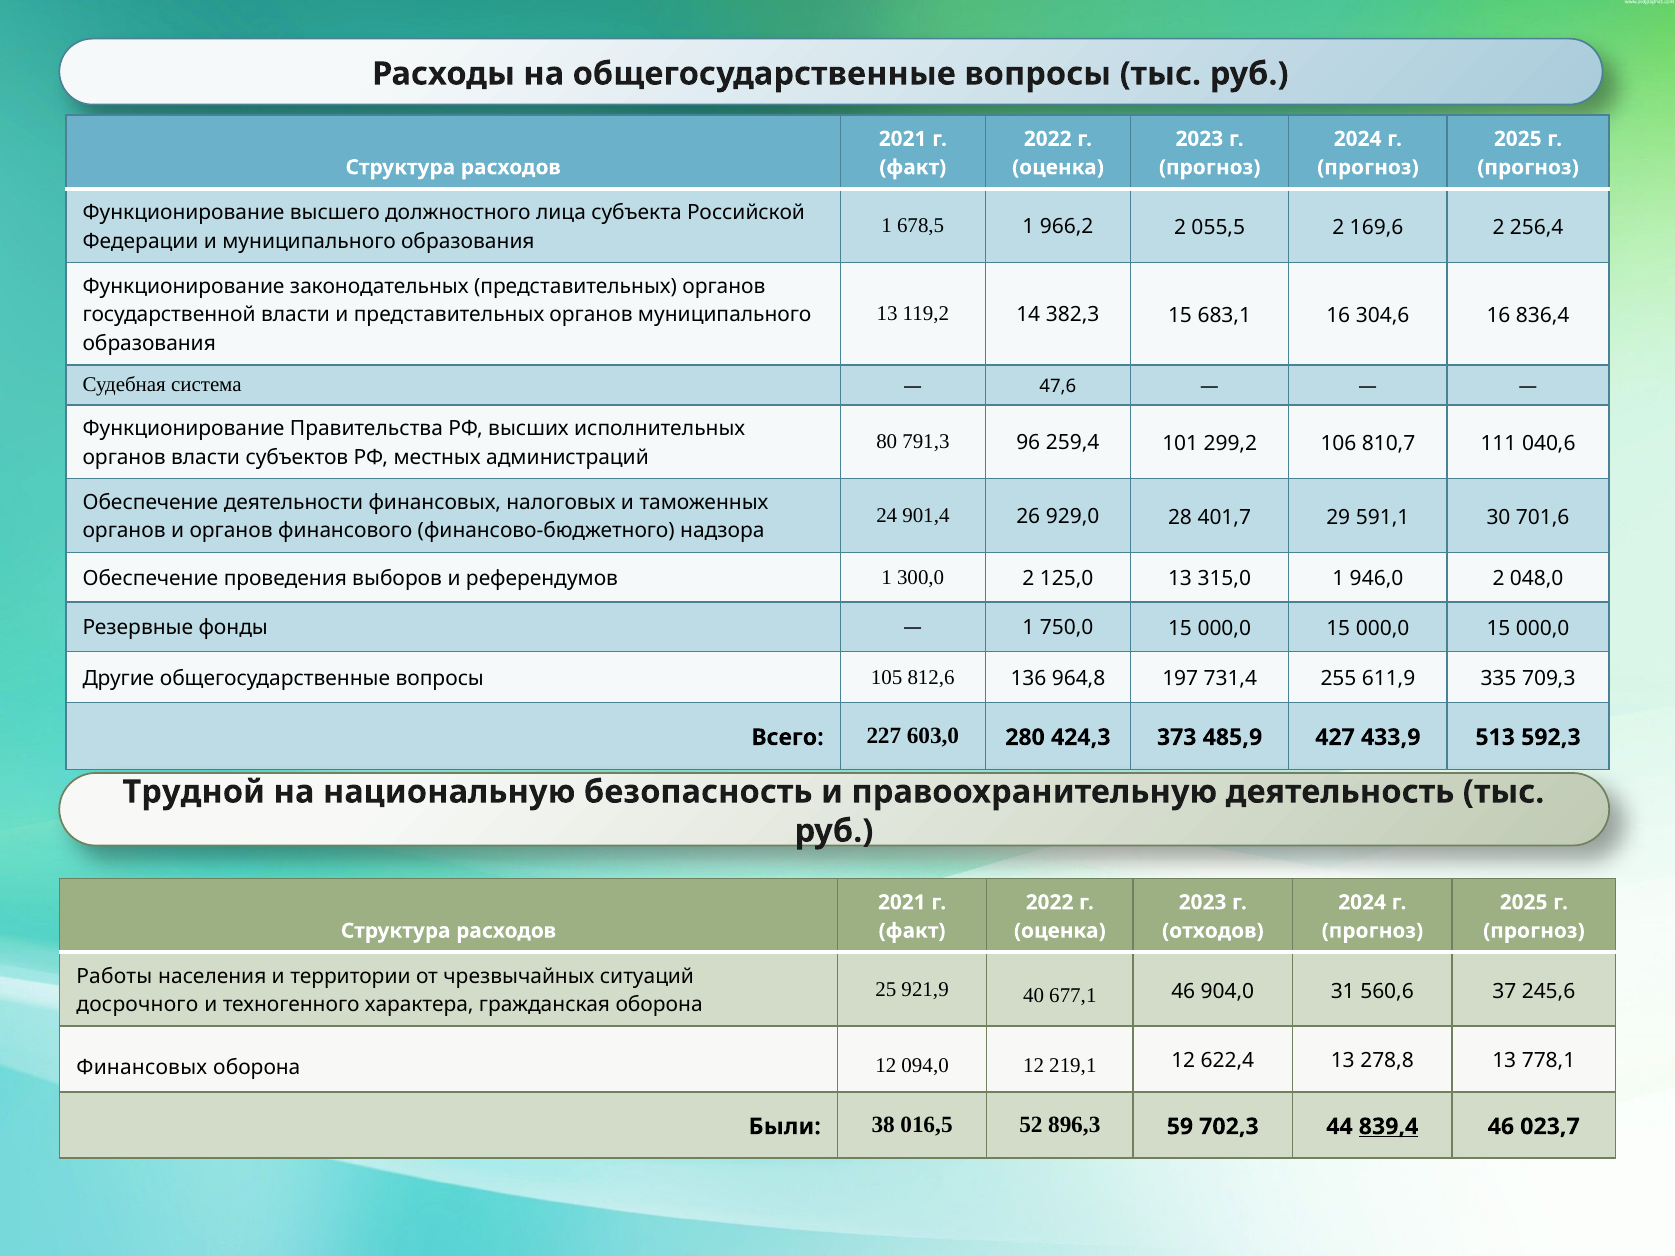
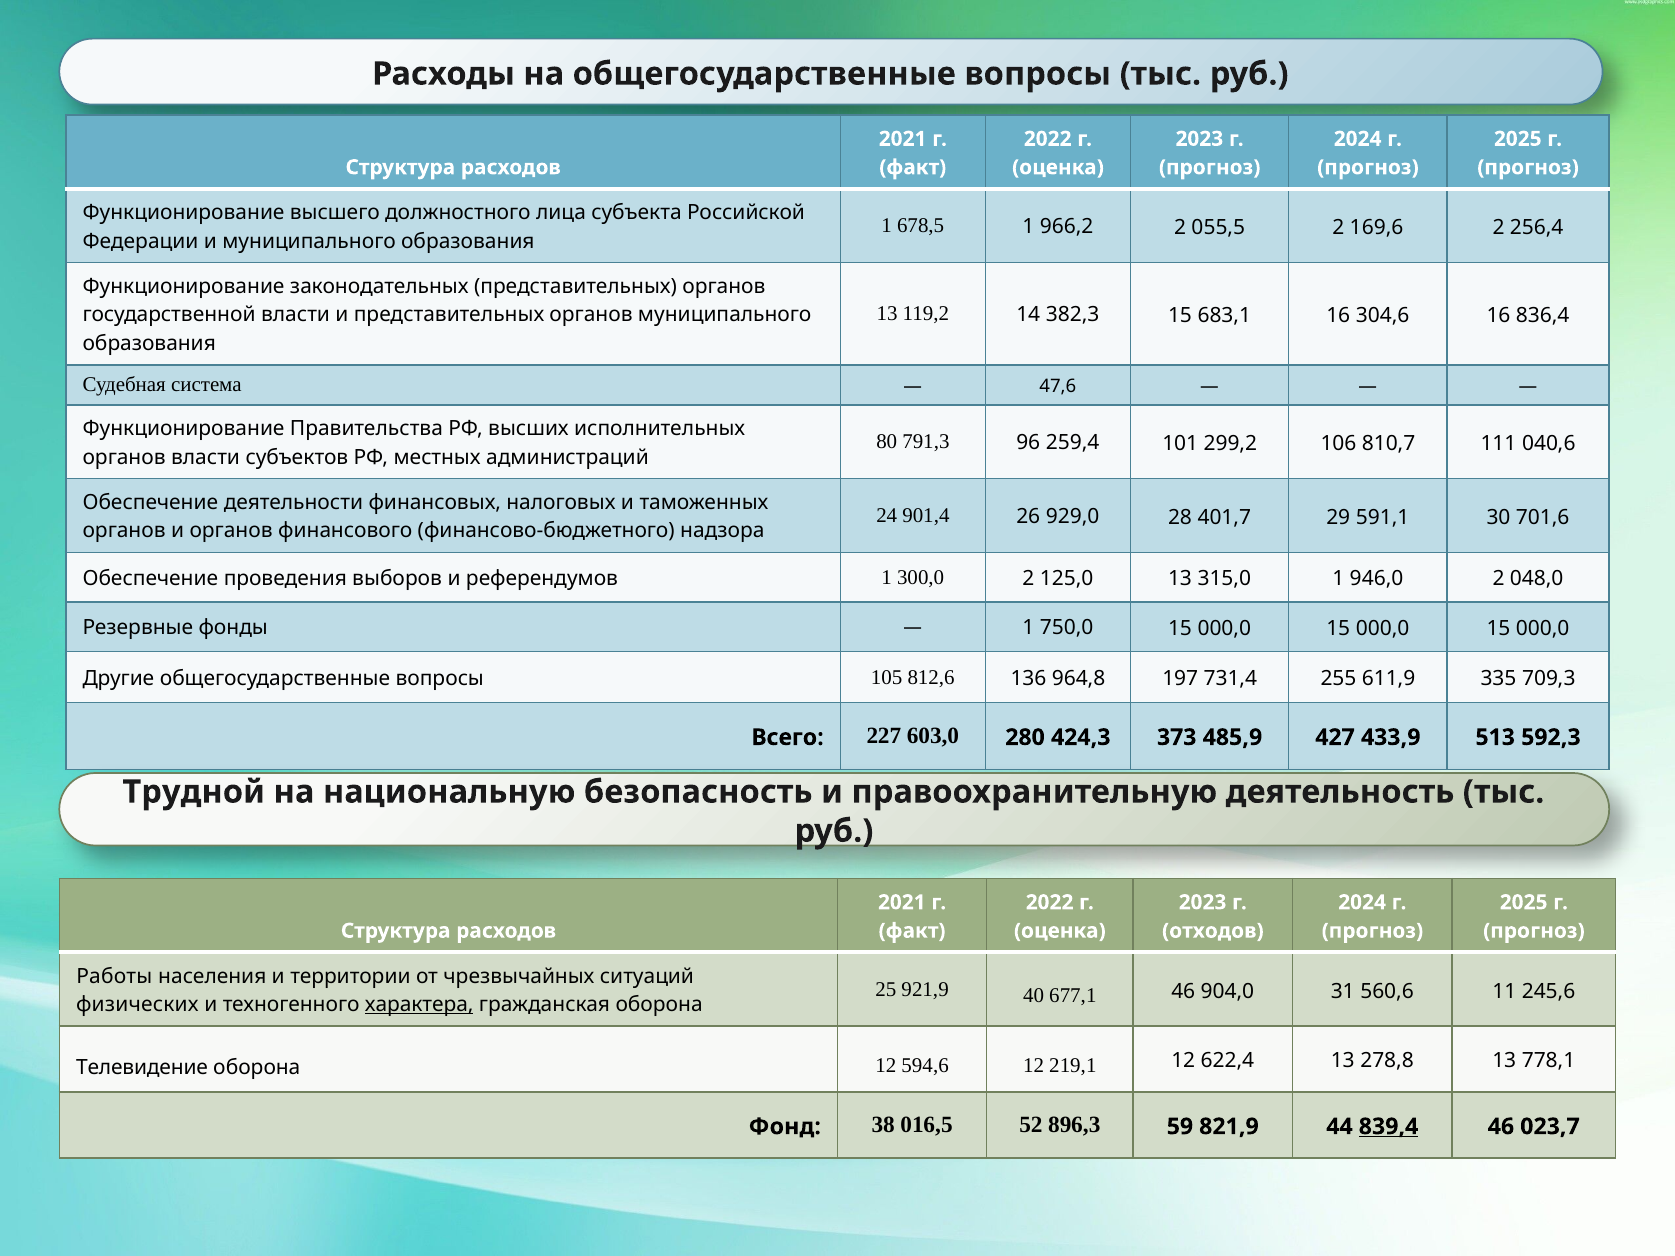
37: 37 -> 11 (1504, 991)
досрочного: досрочного -> физических (137, 1005)
характера underline: none -> present (419, 1005)
Финансовых: Финансовых -> Телевидение (142, 1068)
094,0: 094,0 -> 594,6 (925, 1065)
Были: Были -> Фонд (785, 1127)
702,3: 702,3 -> 821,9 (1229, 1127)
